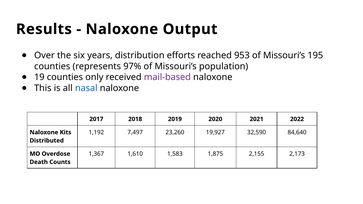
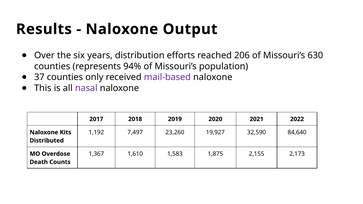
953: 953 -> 206 (242, 55)
195: 195 -> 630 (315, 55)
97%: 97% -> 94% (132, 66)
19: 19 -> 37 (39, 77)
nasal colour: blue -> purple (86, 88)
